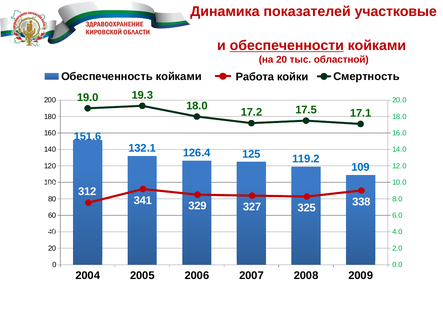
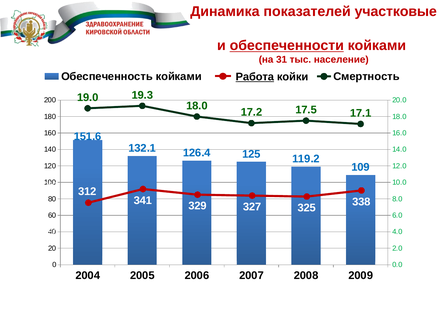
на 20: 20 -> 31 (282, 60)
областной: областной -> население (341, 60)
Работа underline: none -> present (255, 77)
